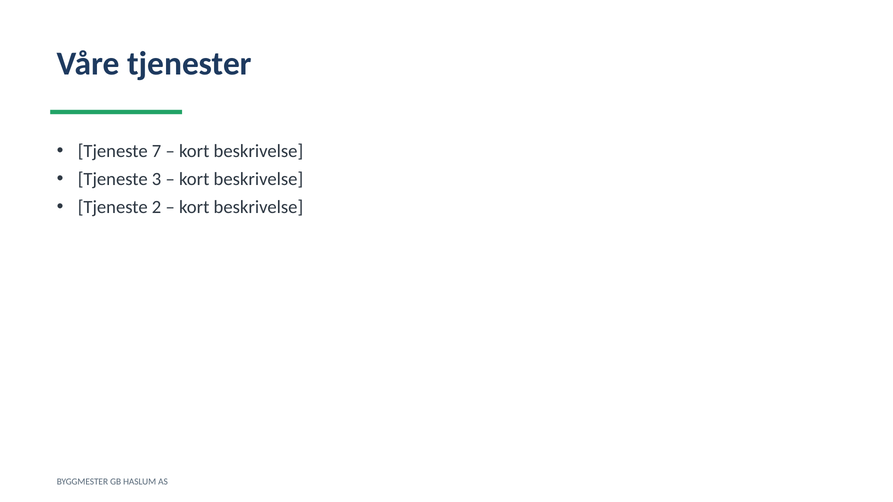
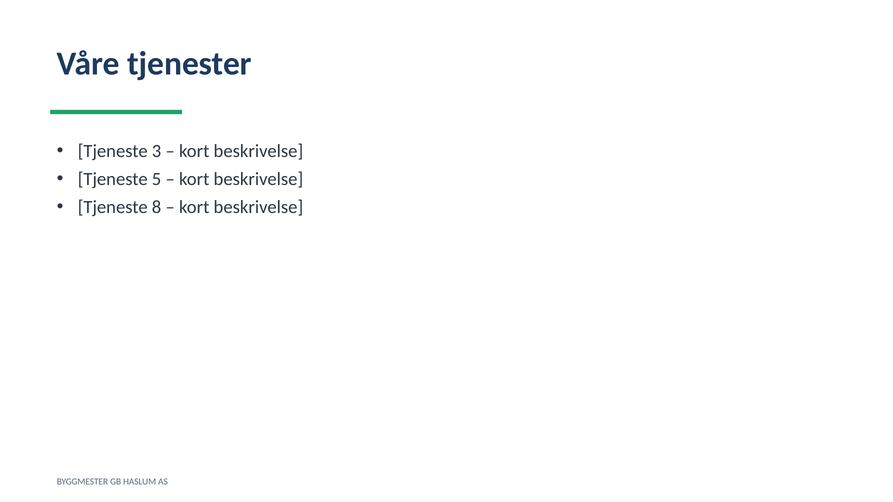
7: 7 -> 3 (157, 151)
3: 3 -> 5 (157, 179)
2: 2 -> 8 (157, 207)
